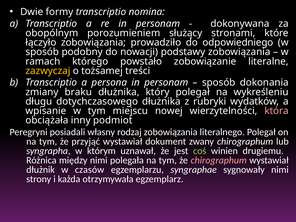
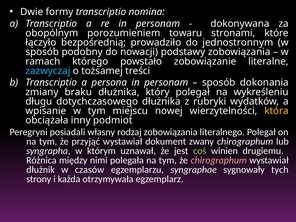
służący: służący -> towaru (186, 33)
łączyło zobowiązania: zobowiązania -> bezpośrednią (94, 42)
odpowiedniego: odpowiedniego -> jednostronnym (238, 42)
zazwyczaj colour: yellow -> light blue (48, 71)
która colour: pink -> yellow (277, 111)
sygnowały nimi: nimi -> tych (280, 170)
